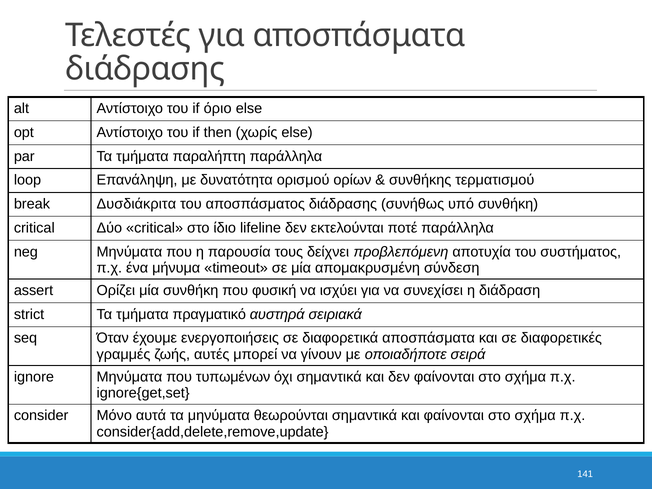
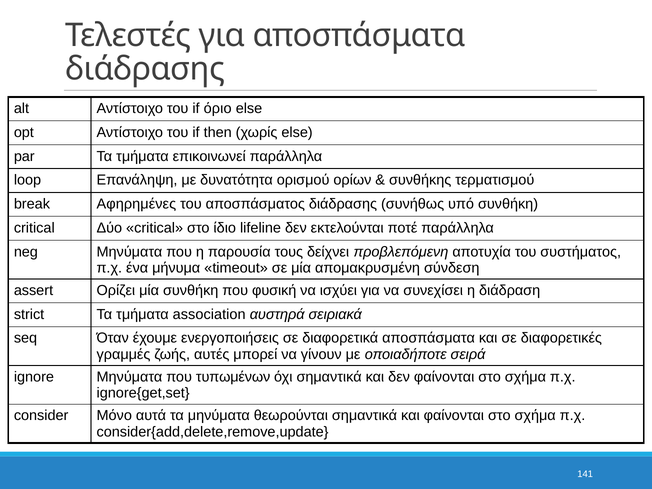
παραλήπτη: παραλήπτη -> επικοινωνεί (209, 156)
Δυσδιάκριτα: Δυσδιάκριτα -> Αφηρημένες (136, 204)
πραγματικό: πραγματικό -> association (209, 314)
